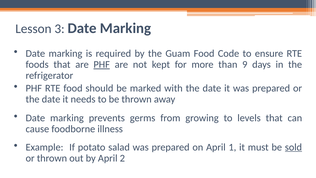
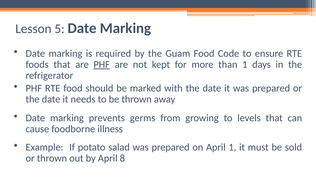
3: 3 -> 5 (60, 29)
than 9: 9 -> 1 (245, 64)
sold underline: present -> none (293, 147)
2: 2 -> 8 (122, 158)
